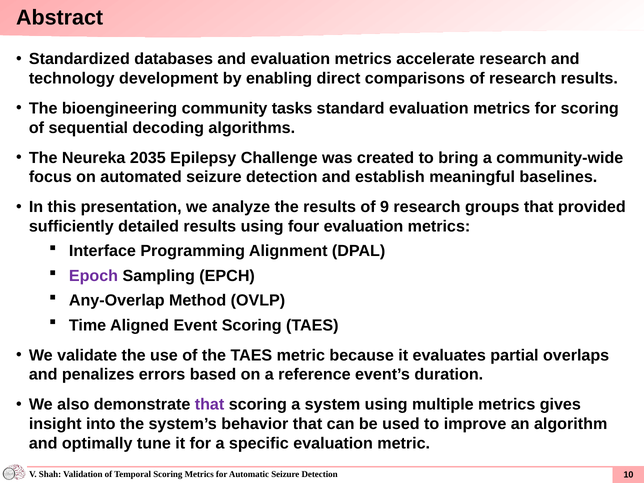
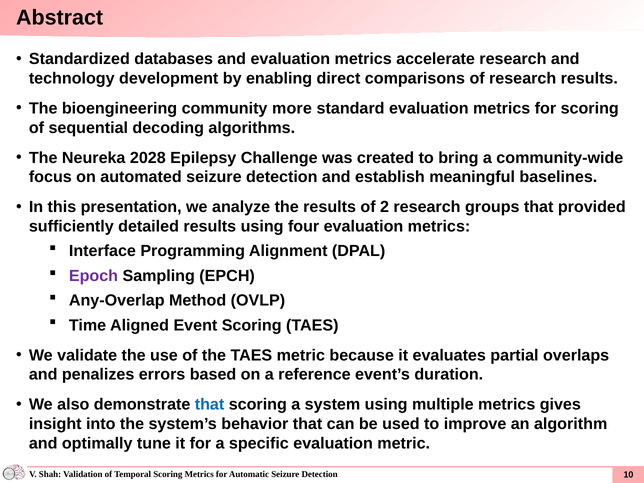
tasks: tasks -> more (292, 108)
2035: 2035 -> 2028 (148, 158)
9: 9 -> 2 (384, 207)
that colour: purple -> blue (210, 405)
